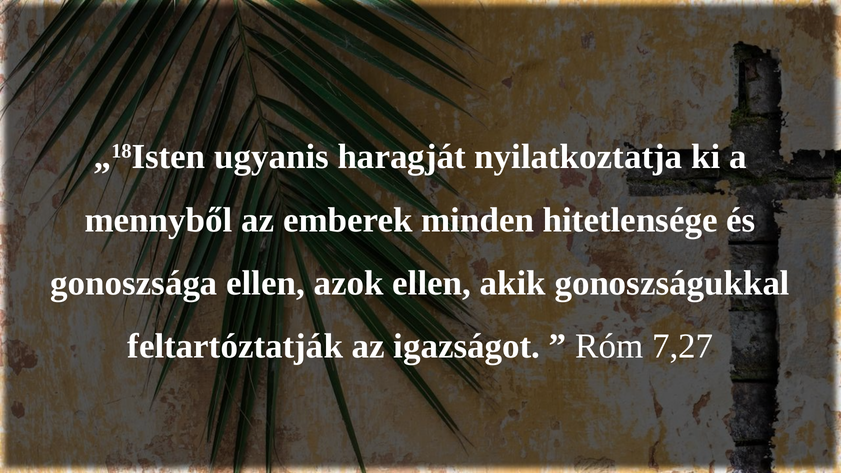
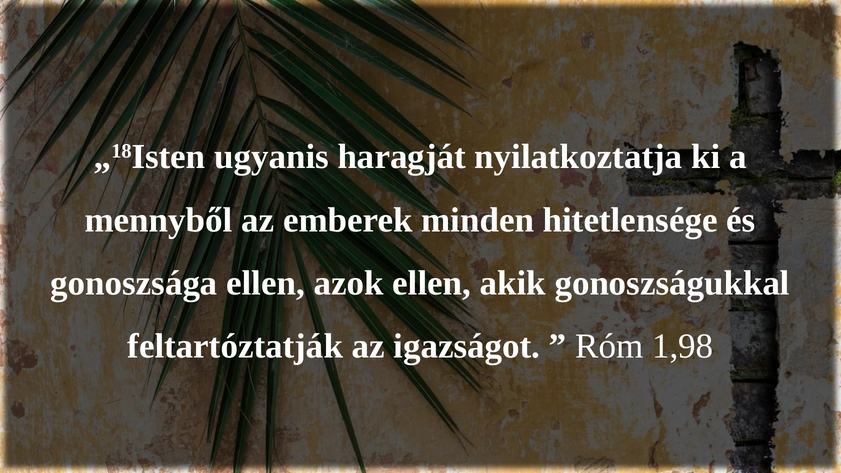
7,27: 7,27 -> 1,98 (683, 346)
